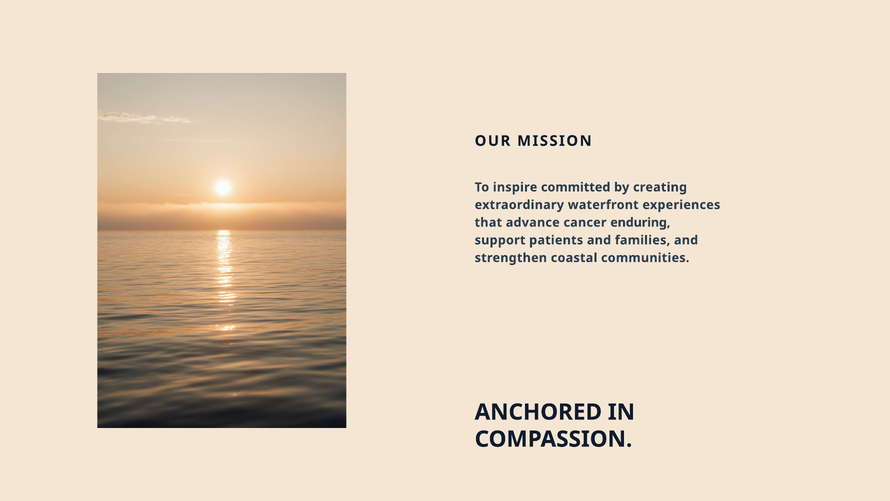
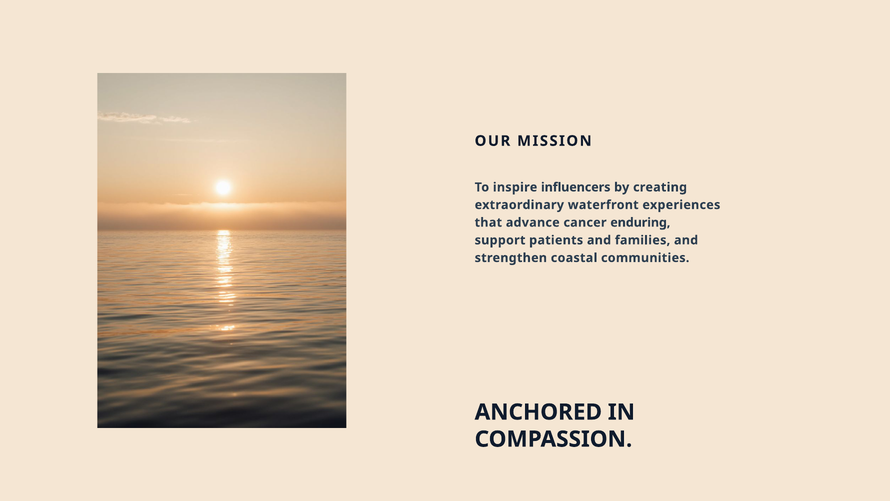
committed: committed -> influencers (576, 187)
